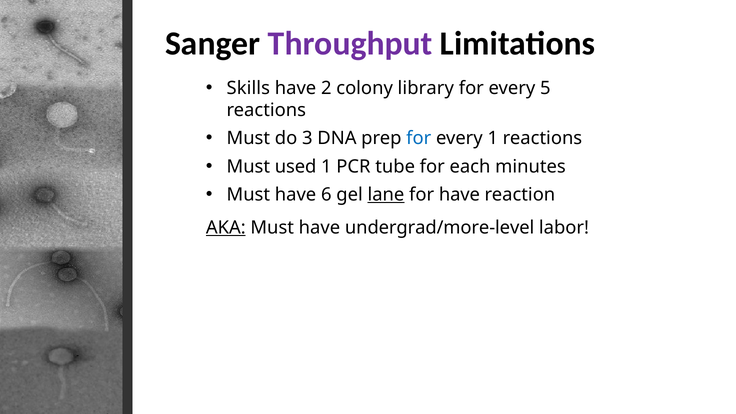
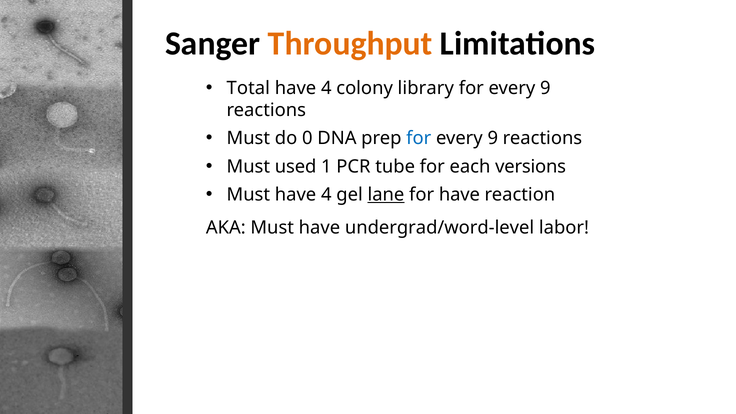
Throughput colour: purple -> orange (350, 43)
Skills: Skills -> Total (248, 88)
2: 2 -> 4 (326, 88)
5: 5 -> 9 (545, 88)
3: 3 -> 0 (307, 138)
1: 1 -> 9 (493, 138)
minutes: minutes -> versions (531, 167)
Must have 6: 6 -> 4 (326, 195)
AKA underline: present -> none (226, 228)
undergrad/more-level: undergrad/more-level -> undergrad/word-level (440, 228)
